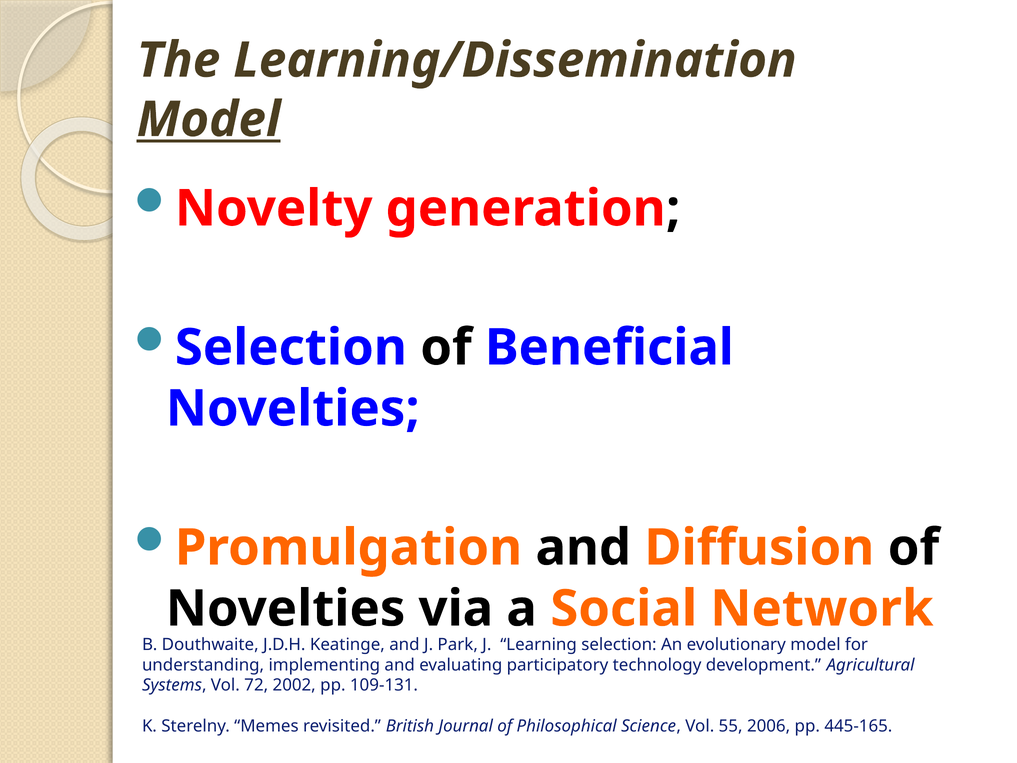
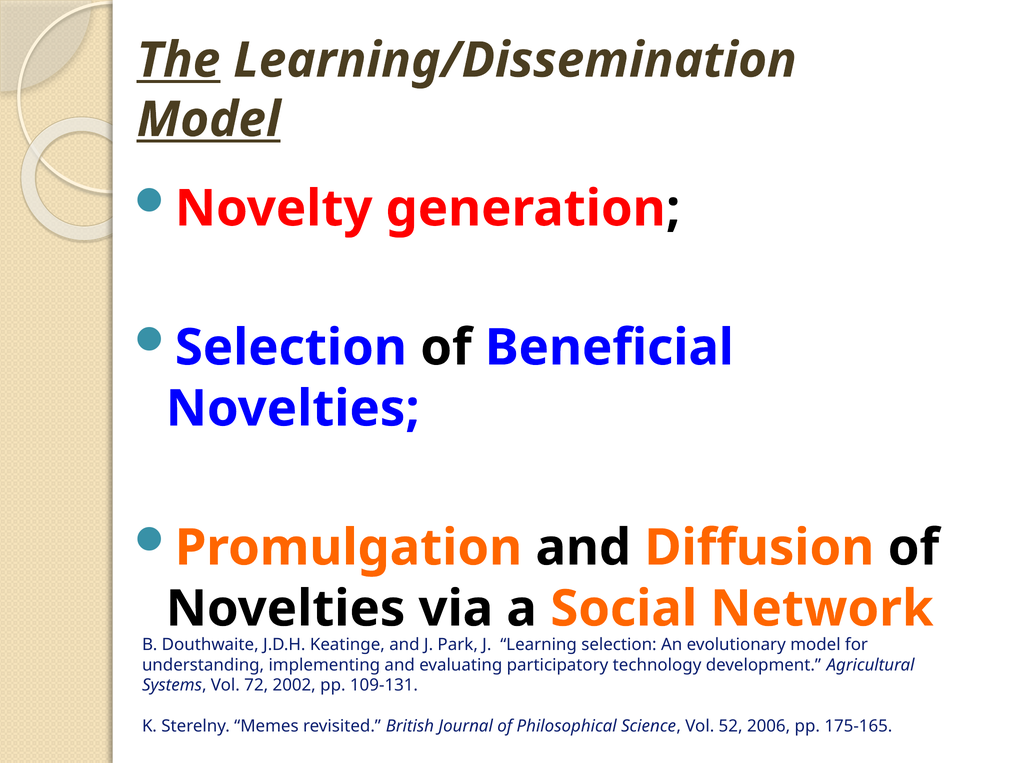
The underline: none -> present (179, 60)
55: 55 -> 52 (731, 726)
445-165: 445-165 -> 175-165 (858, 726)
